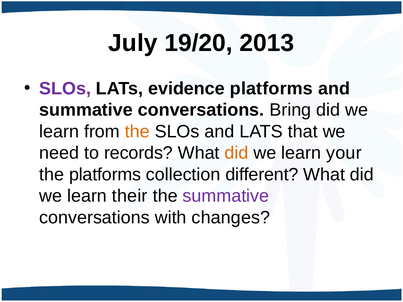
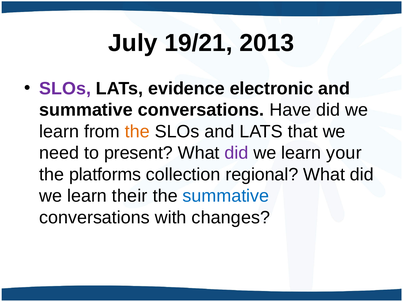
19/20: 19/20 -> 19/21 (199, 43)
evidence platforms: platforms -> electronic (272, 89)
Bring: Bring -> Have (290, 110)
records: records -> present (138, 153)
did colour: orange -> purple (237, 153)
different: different -> regional (262, 175)
summative colour: purple -> blue (226, 196)
